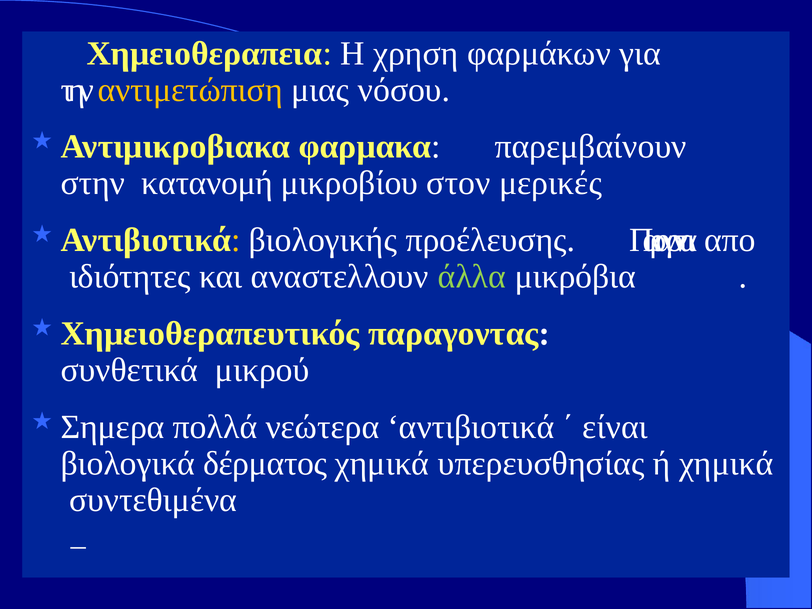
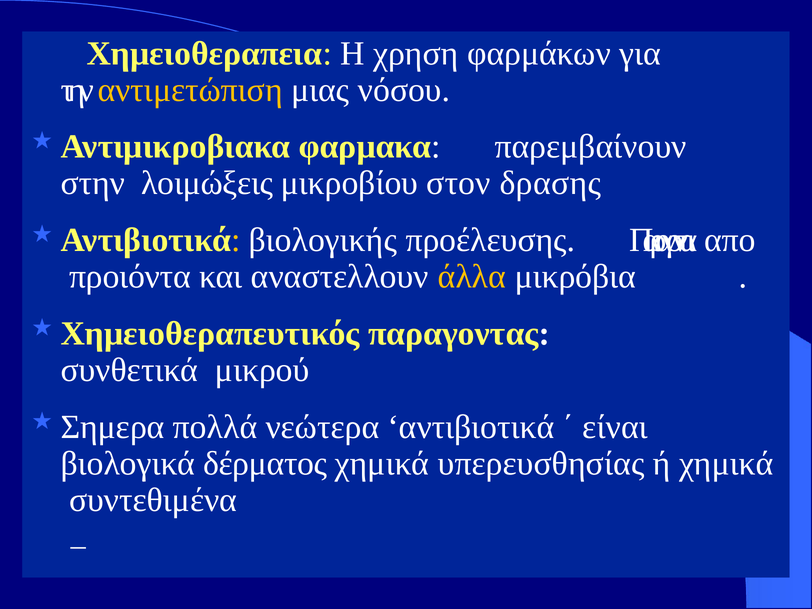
κατανομή: κατανομή -> λοιμώξεις (207, 183)
μερικές: μερικές -> δρασης (550, 183)
ιδιότητες: ιδιότητες -> προιόντα (130, 277)
άλλα colour: light green -> yellow (472, 277)
